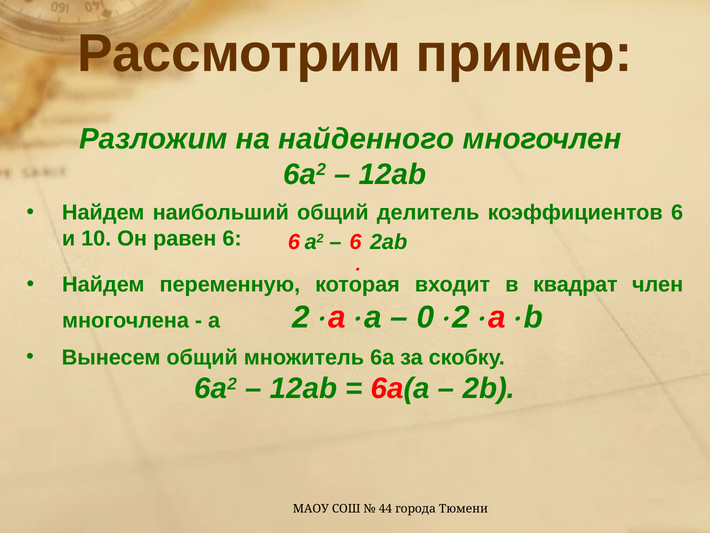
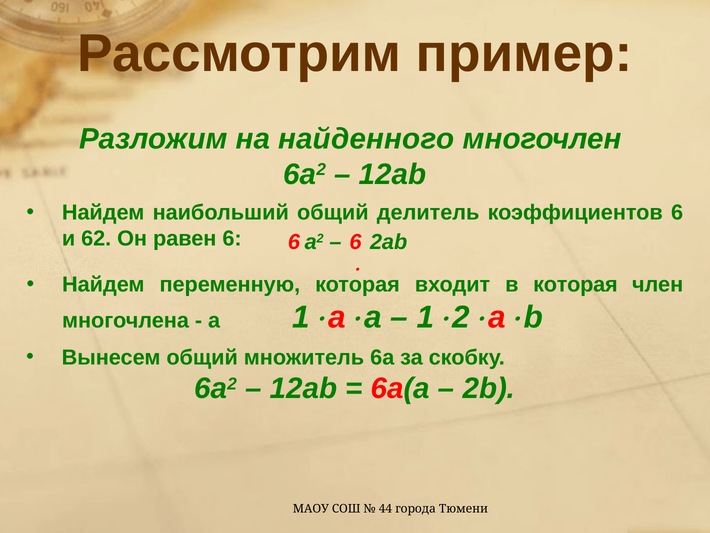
10: 10 -> 62 (96, 239)
в квадрат: квадрат -> которая (575, 284)
0: 0 -> 1 (425, 317)
а 2: 2 -> 1 (301, 317)
